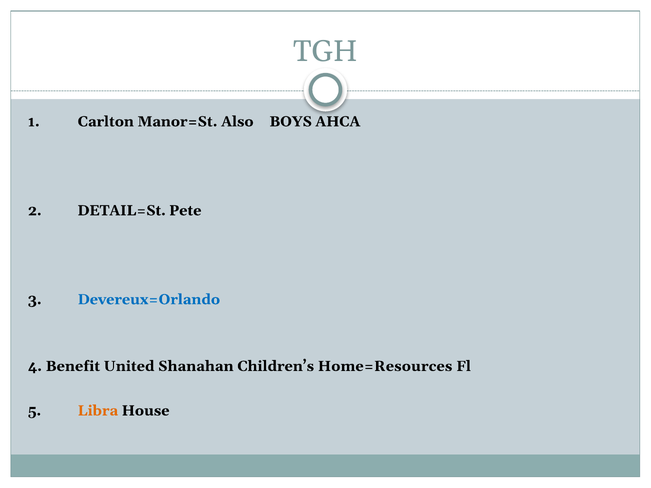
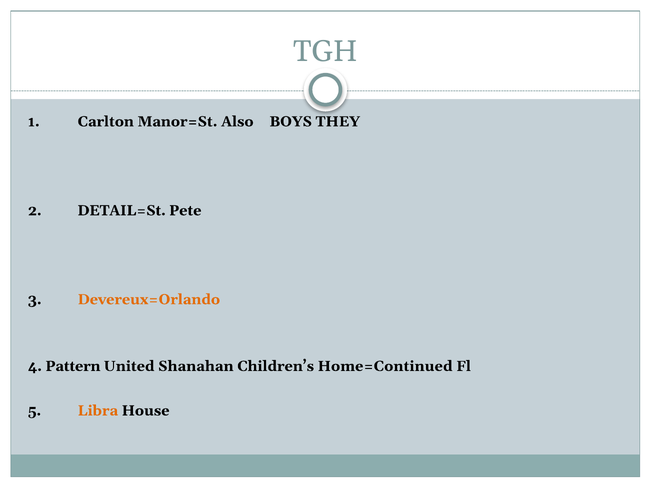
AHCA: AHCA -> THEY (338, 122)
Devereux=Orlando colour: blue -> orange (149, 300)
Benefit: Benefit -> Pattern (73, 366)
Home=Resources: Home=Resources -> Home=Continued (385, 366)
